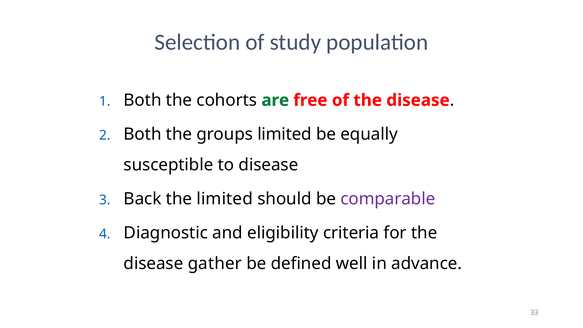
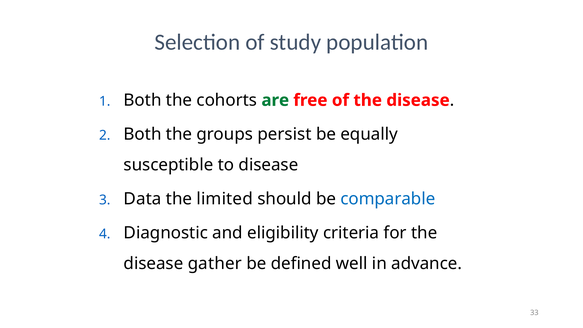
groups limited: limited -> persist (284, 134)
Back: Back -> Data (143, 199)
comparable colour: purple -> blue (388, 199)
